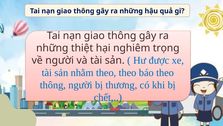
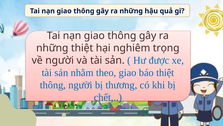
theo theo: theo -> giao (128, 73)
báo theo: theo -> thiệt (165, 73)
